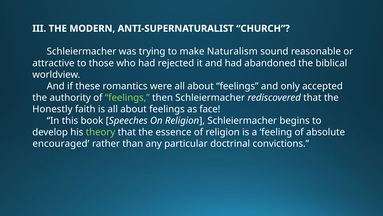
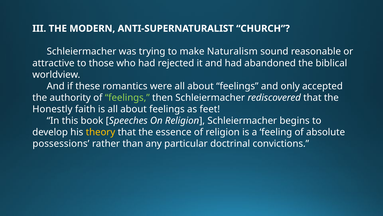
face: face -> feet (210, 109)
theory colour: light green -> yellow (100, 132)
encouraged: encouraged -> possessions (61, 143)
